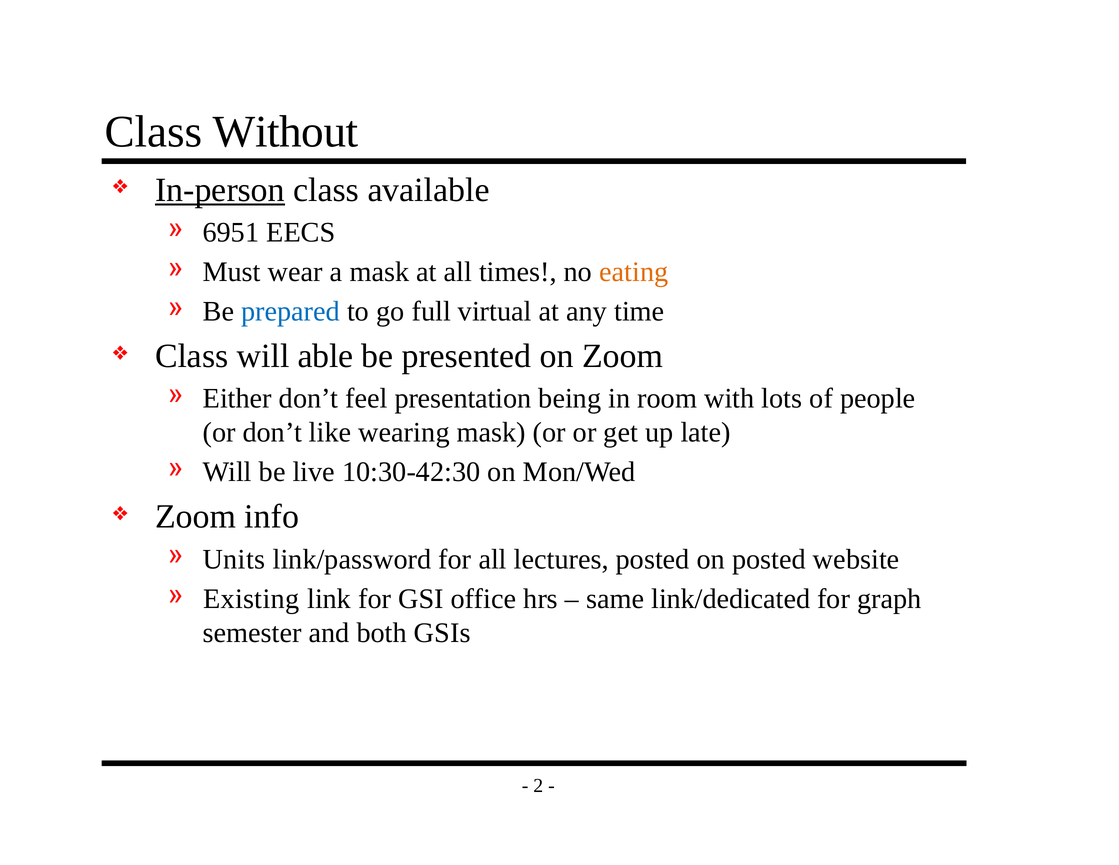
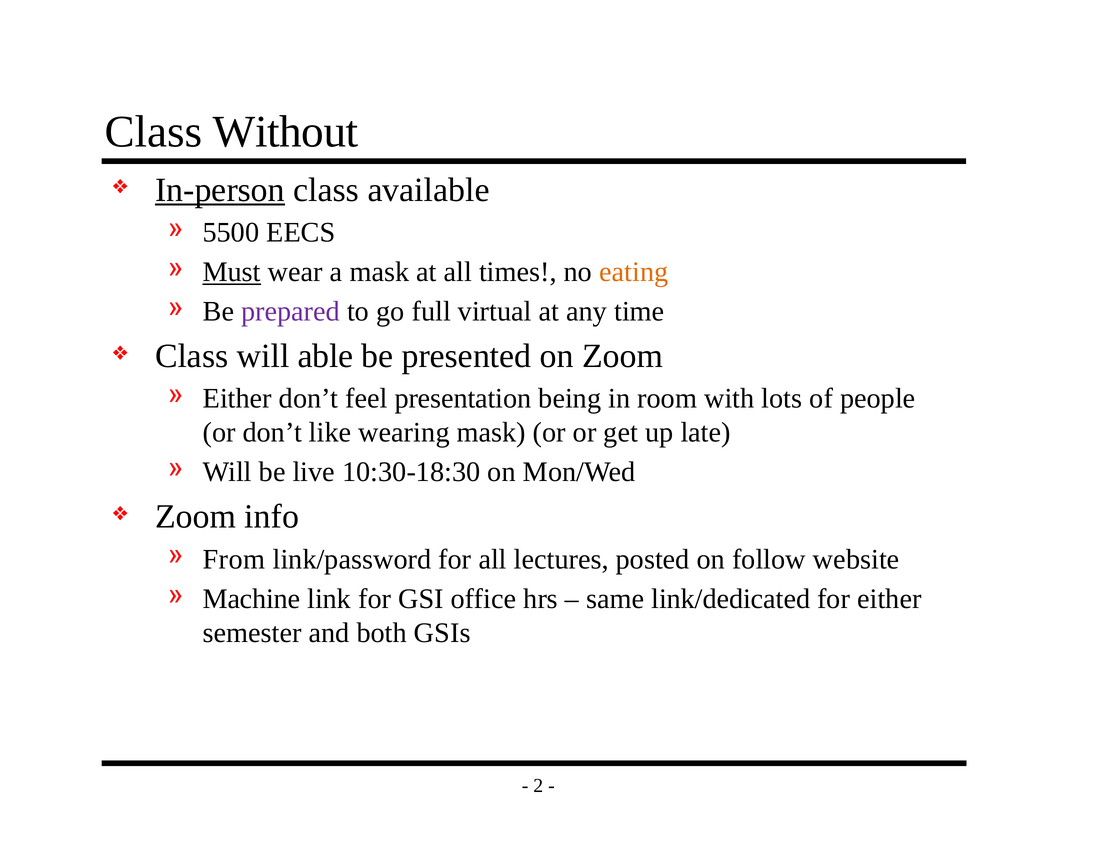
6951: 6951 -> 5500 (231, 232)
Must underline: none -> present (232, 272)
prepared colour: blue -> purple (291, 311)
10:30-42:30: 10:30-42:30 -> 10:30-18:30 (411, 472)
Units: Units -> From (234, 559)
on posted: posted -> follow (769, 559)
Existing: Existing -> Machine (251, 599)
for graph: graph -> either (889, 599)
